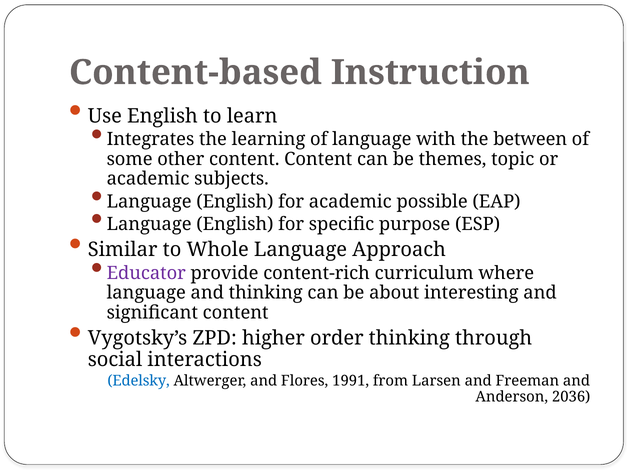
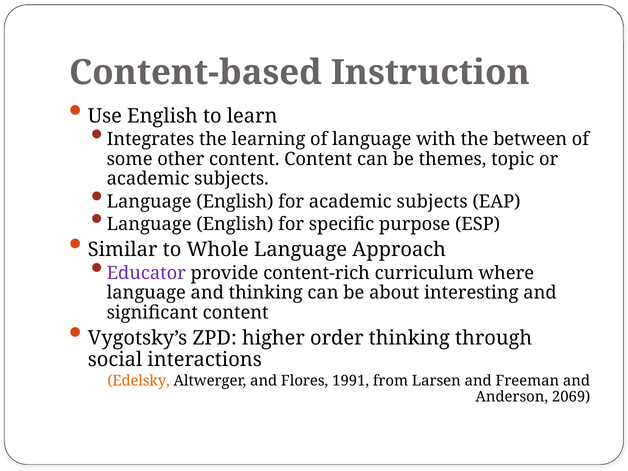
for academic possible: possible -> subjects (432, 202)
Edelsky colour: blue -> orange (139, 381)
2036: 2036 -> 2069 (571, 397)
